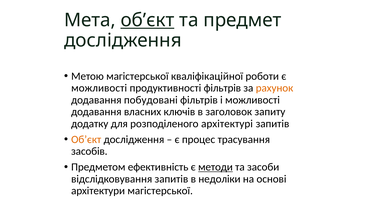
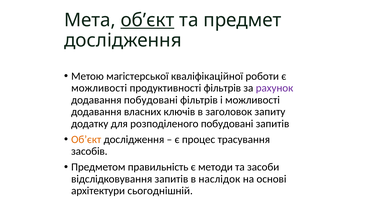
рахунок colour: orange -> purple (275, 88)
розподіленого архітектурі: архітектурі -> побудовані (227, 124)
ефективність: ефективність -> правильність (158, 167)
методи underline: present -> none (215, 167)
недоліки: недоліки -> наслідок (219, 179)
архітектури мaгicтepcькoї: мaгicтepcькoї -> сьогоднішній (160, 191)
